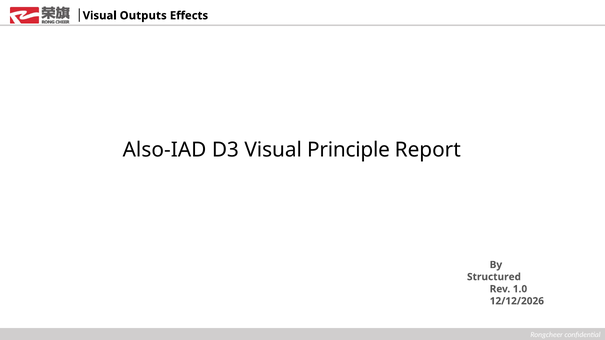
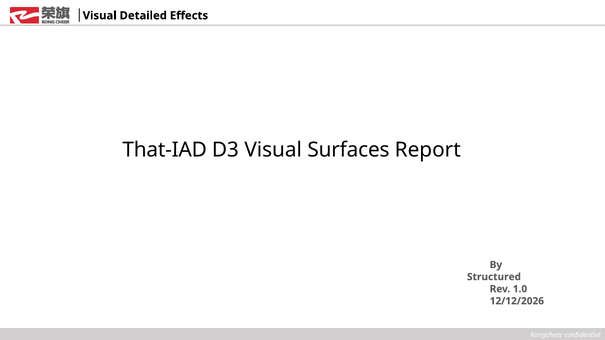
Outputs: Outputs -> Detailed (143, 16)
Also-IAD: Also-IAD -> That-IAD (165, 150)
Principle: Principle -> Surfaces (348, 150)
